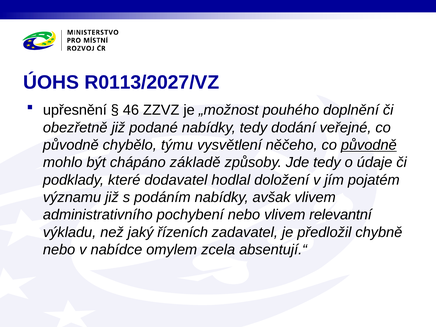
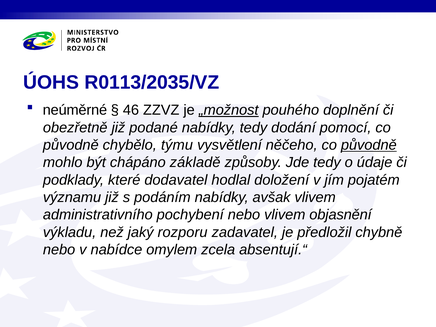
R0113/2027/VZ: R0113/2027/VZ -> R0113/2035/VZ (152, 82)
upřesnění: upřesnění -> neúměrné (75, 110)
„možnost underline: none -> present (229, 110)
veřejné: veřejné -> pomocí (346, 128)
relevantní: relevantní -> objasnění (341, 215)
řízeních: řízeních -> rozporu (183, 232)
